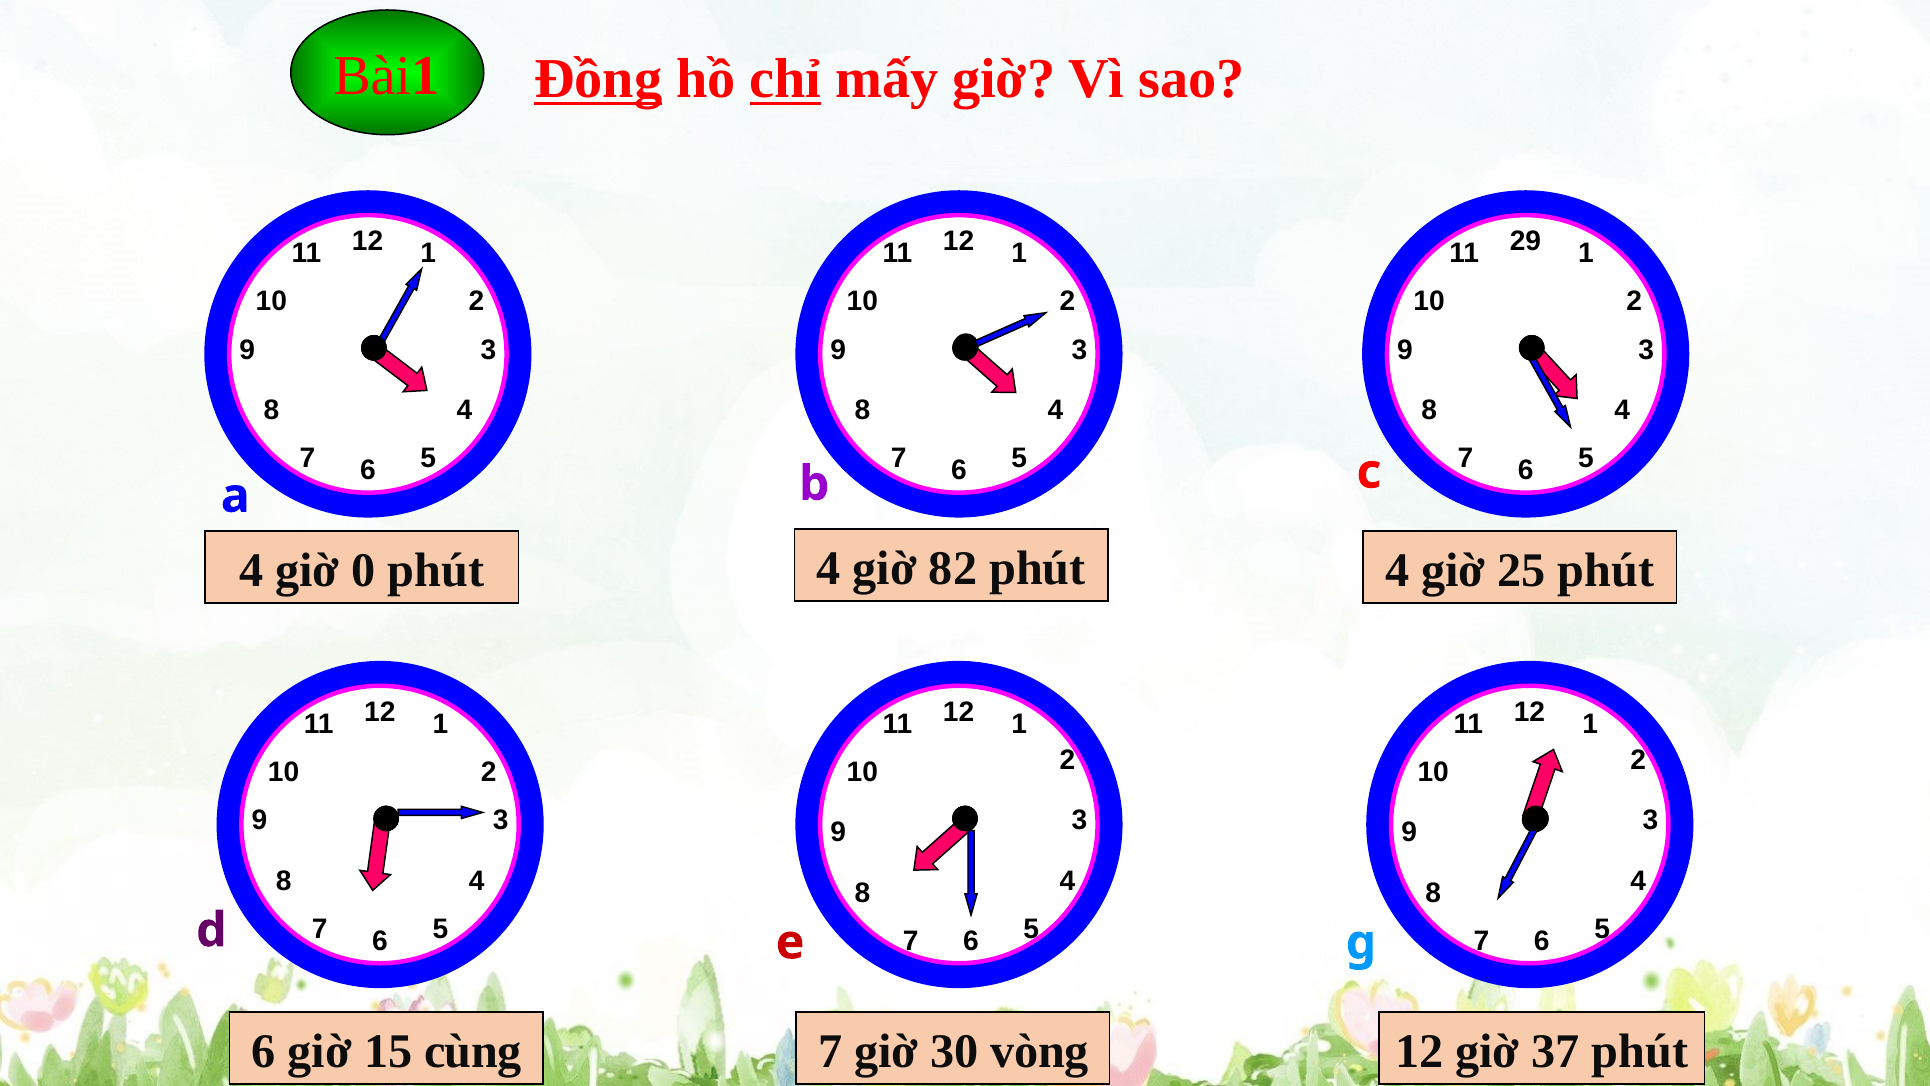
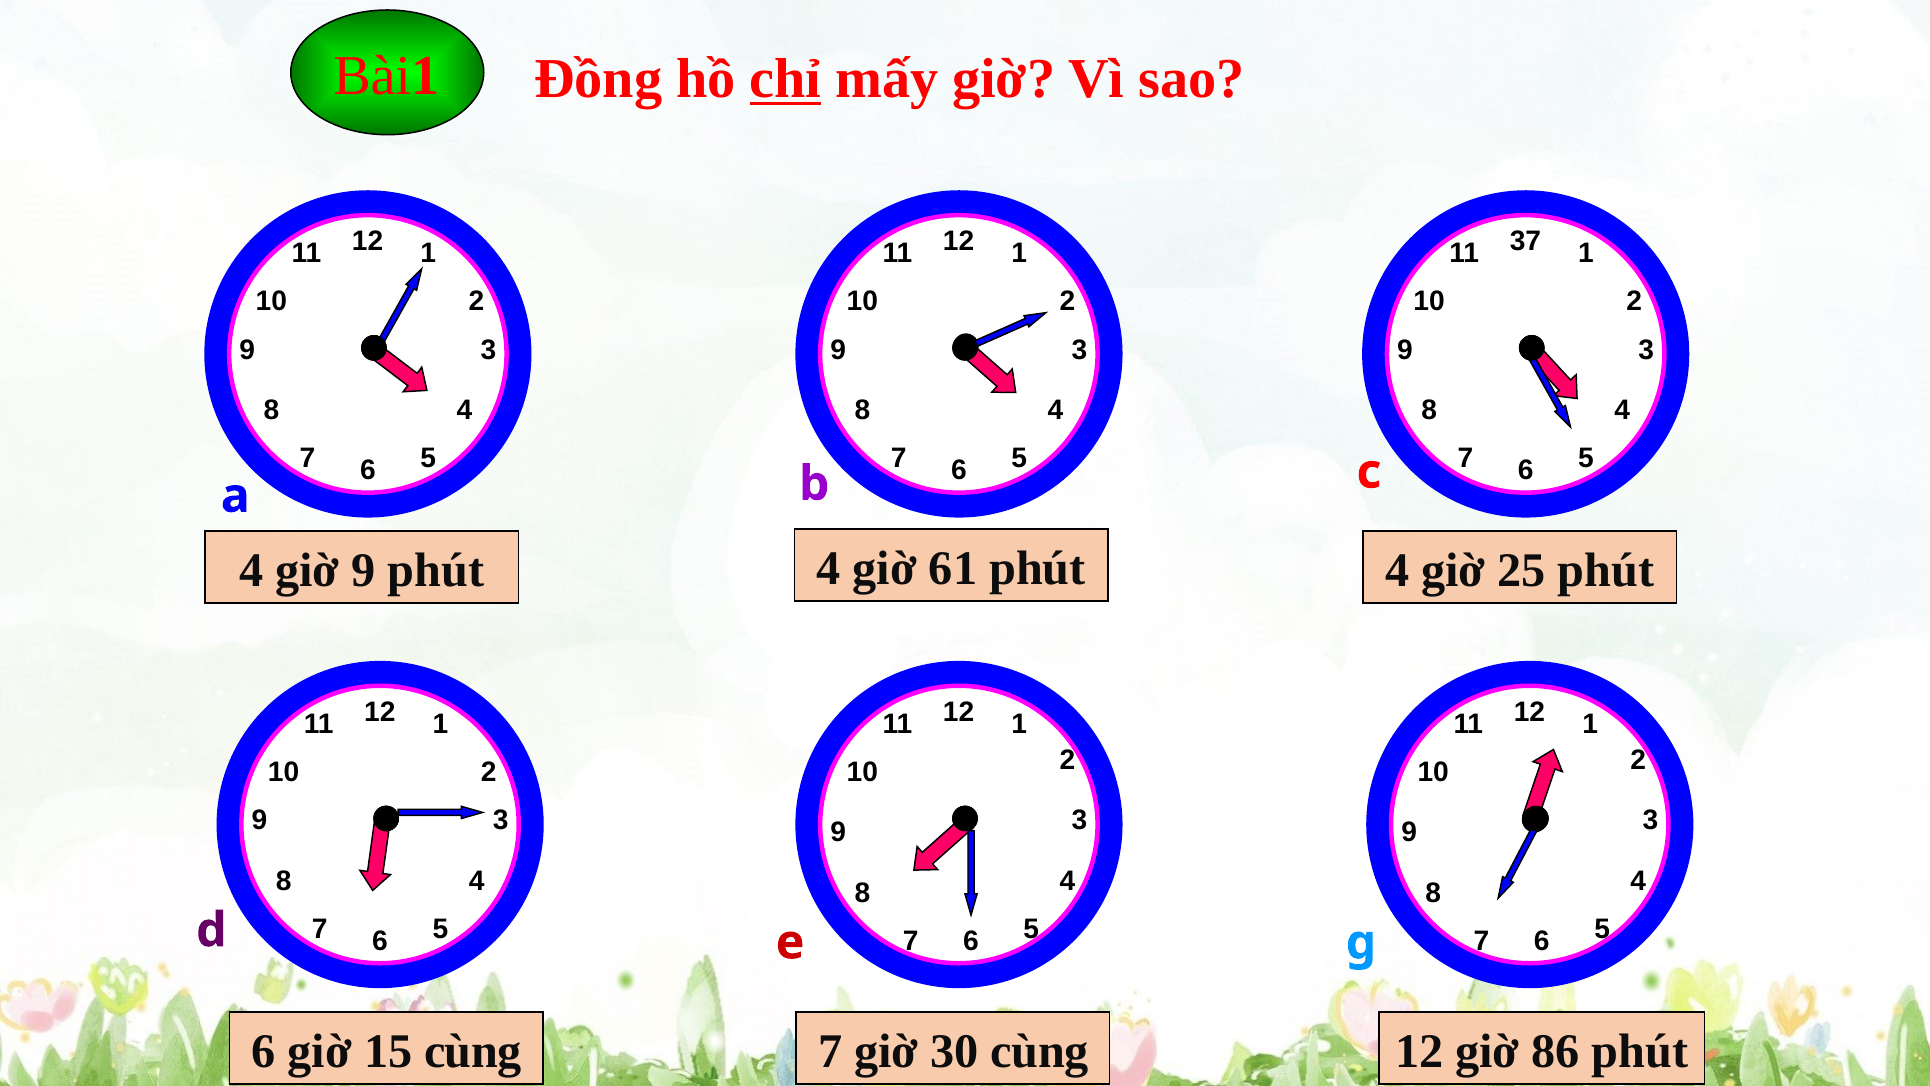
Đồng underline: present -> none (598, 79)
29: 29 -> 37 (1525, 241)
82: 82 -> 61 (953, 568)
giờ 0: 0 -> 9 (364, 570)
30 vòng: vòng -> cùng (1040, 1051)
37: 37 -> 86 (1556, 1051)
